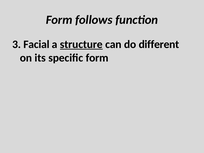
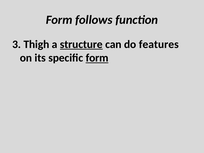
Facial: Facial -> Thigh (36, 44)
different: different -> features (159, 44)
form underline: none -> present (97, 58)
